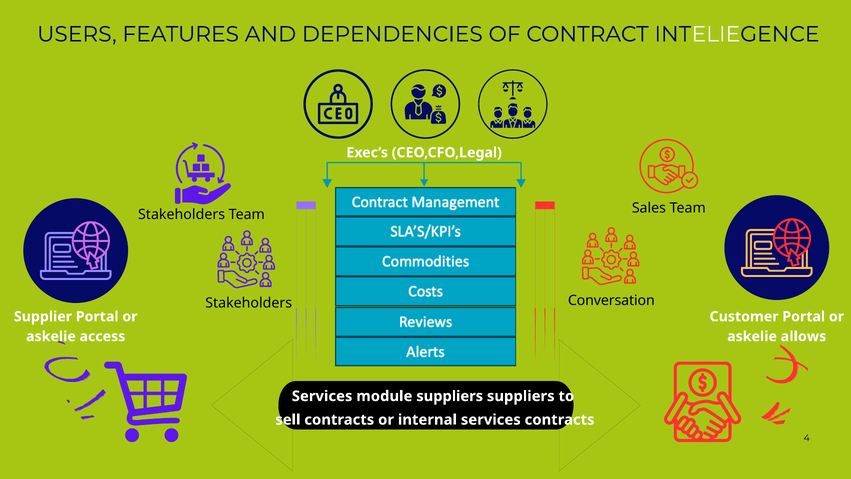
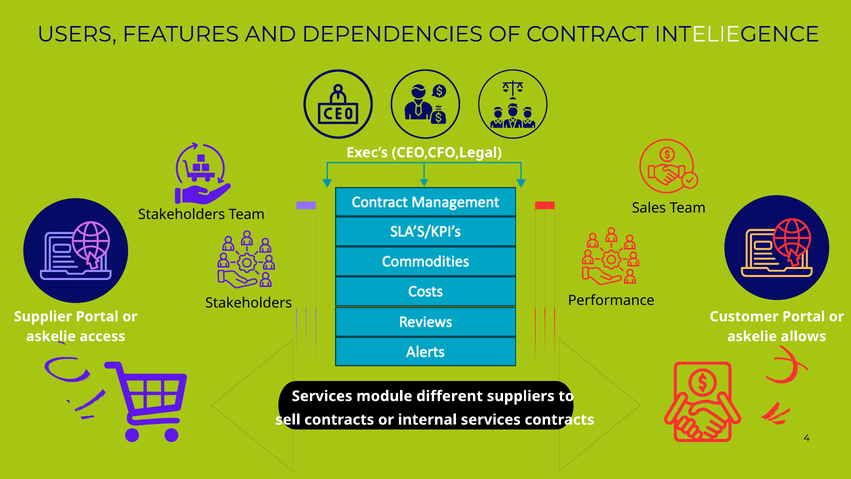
Conversation: Conversation -> Performance (611, 300)
module suppliers: suppliers -> different (450, 396)
